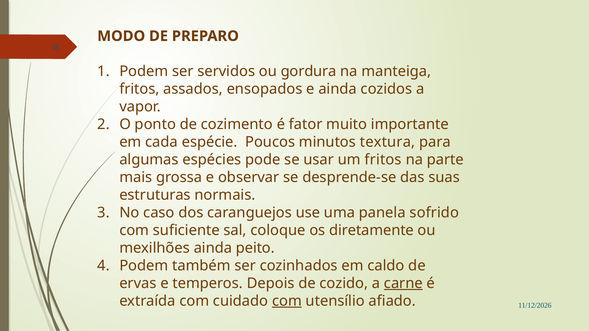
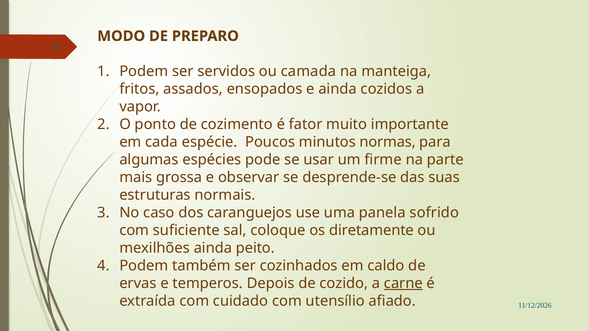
gordura: gordura -> camada (308, 71)
textura: textura -> normas (388, 142)
um fritos: fritos -> firme (383, 160)
com underline: present -> none (287, 301)
